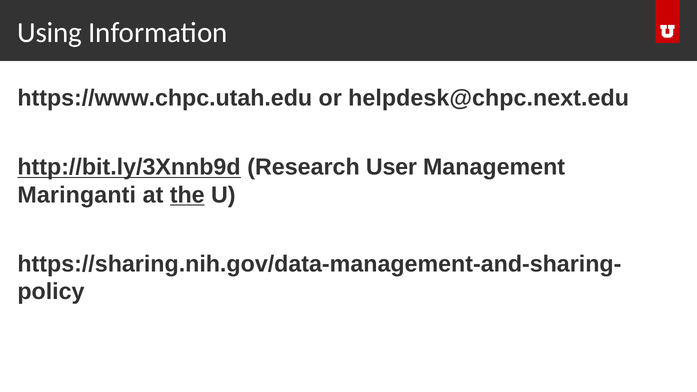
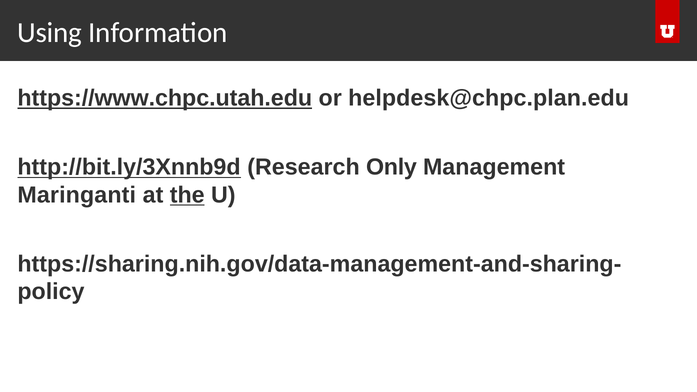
https://www.chpc.utah.edu underline: none -> present (165, 98)
helpdesk@chpc.next.edu: helpdesk@chpc.next.edu -> helpdesk@chpc.plan.edu (489, 98)
User: User -> Only (391, 167)
